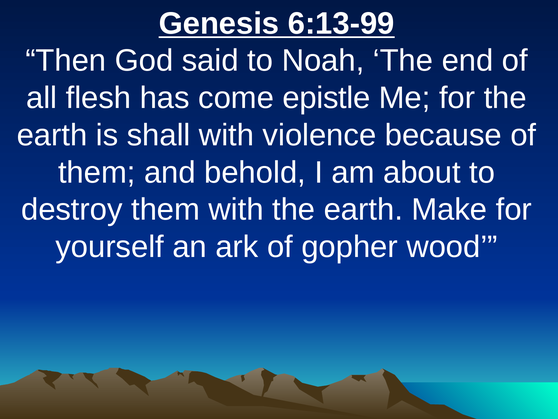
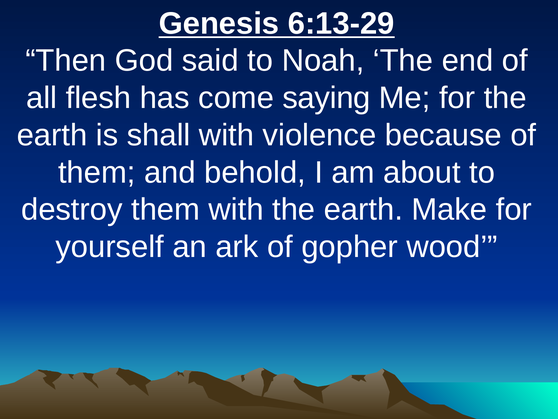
6:13-99: 6:13-99 -> 6:13-29 (341, 23)
epistle: epistle -> saying (326, 98)
